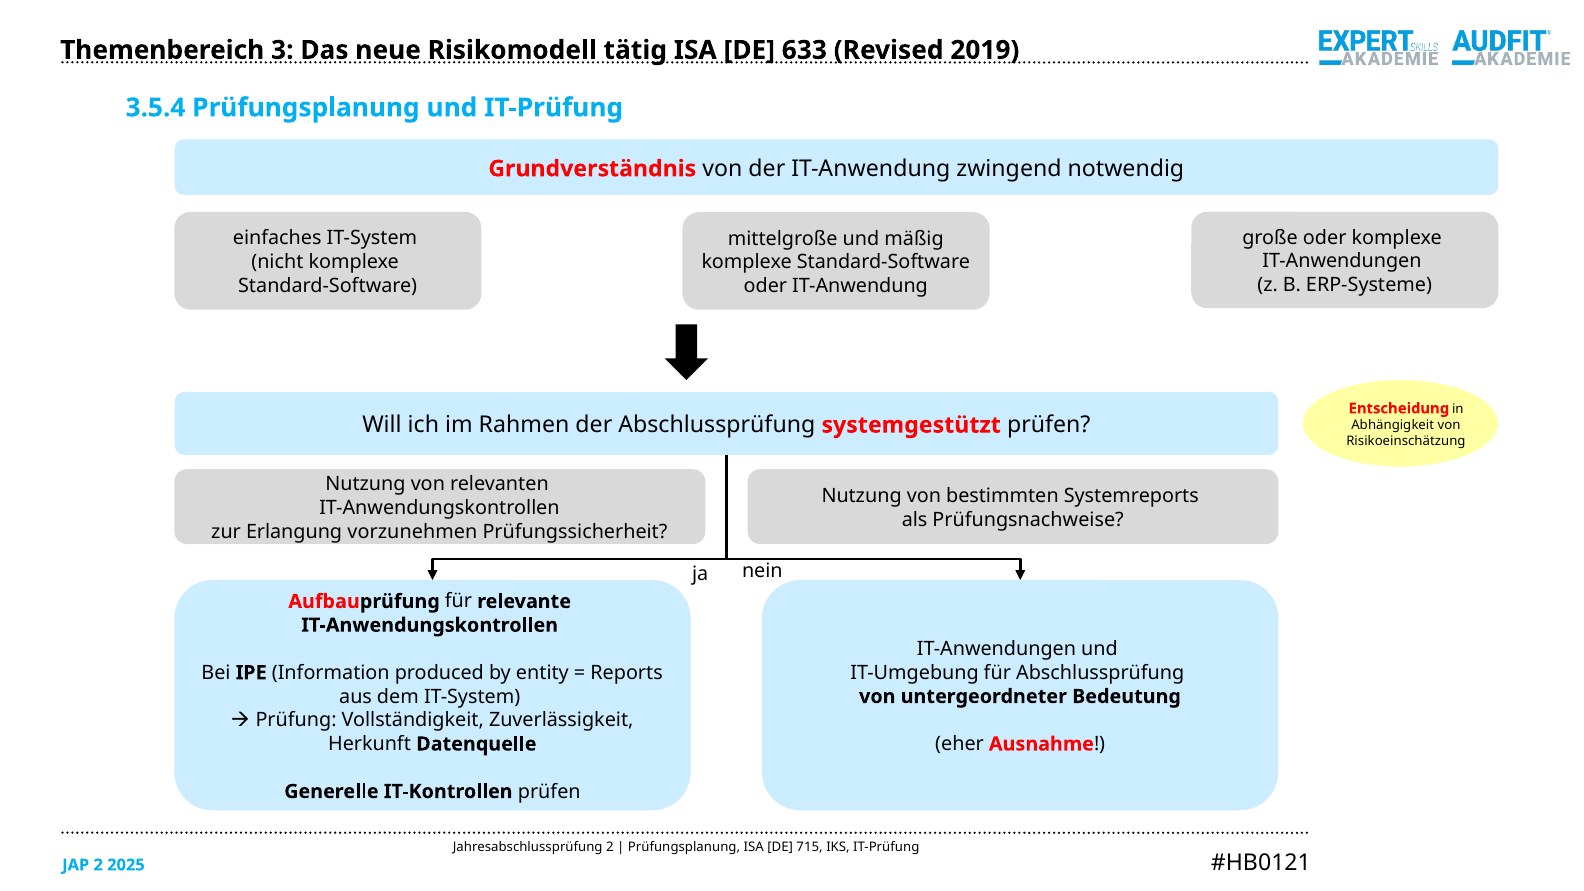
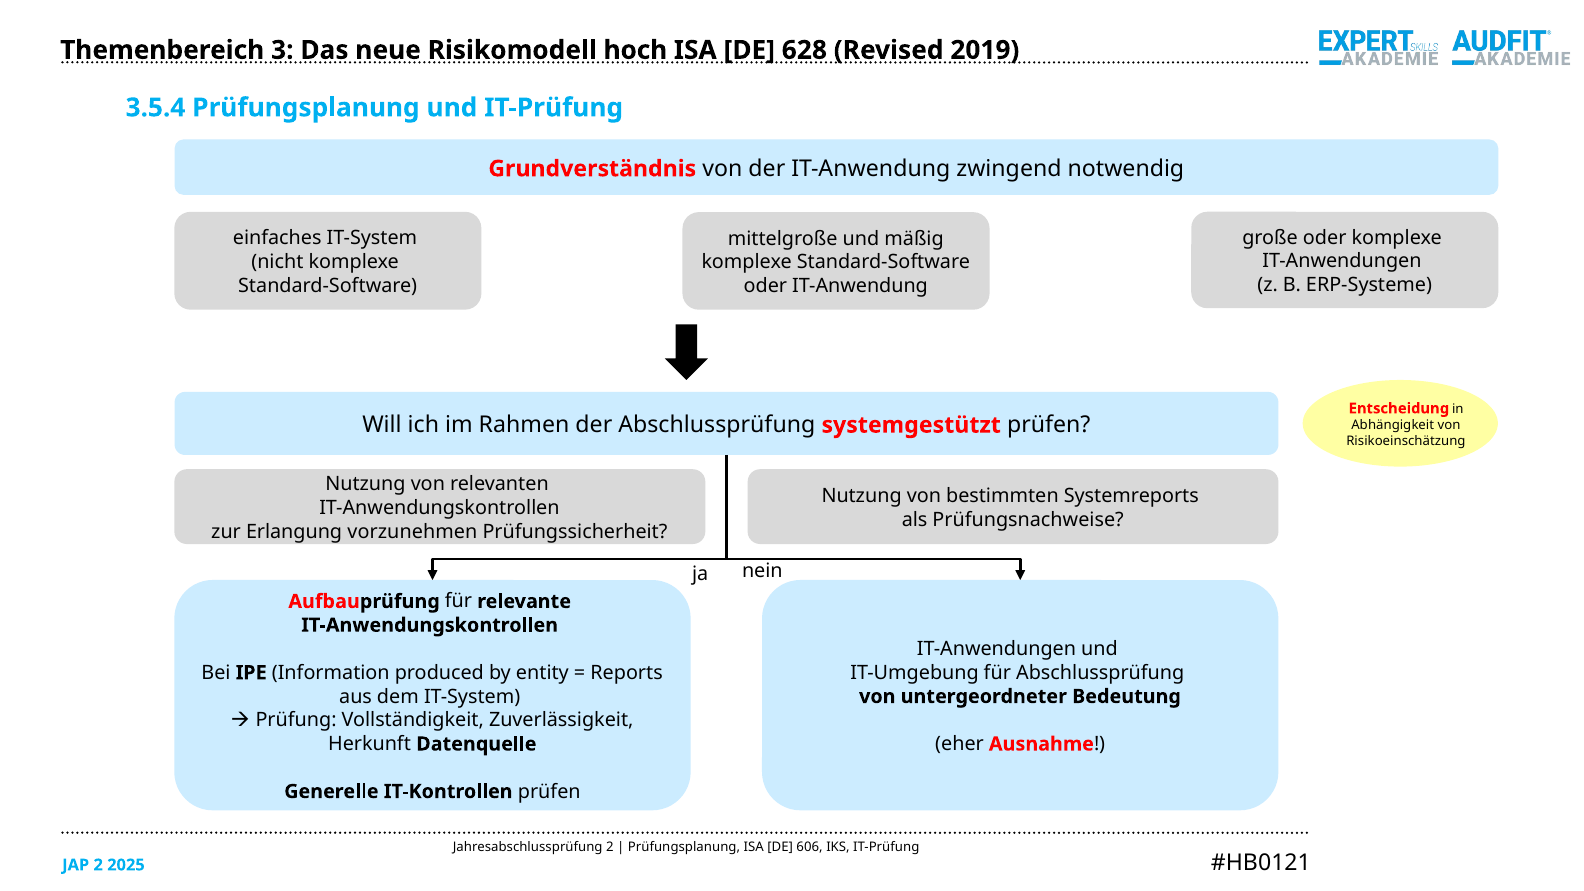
tätig: tätig -> hoch (635, 50)
633: 633 -> 628 (804, 50)
715: 715 -> 606 (810, 847)
